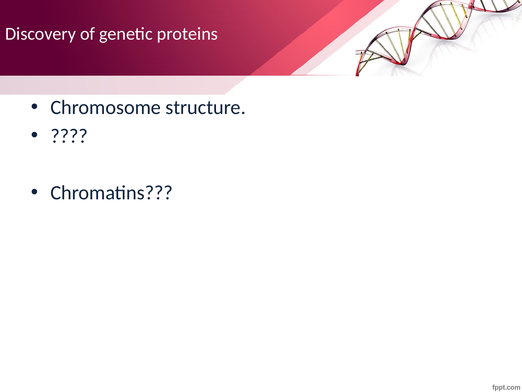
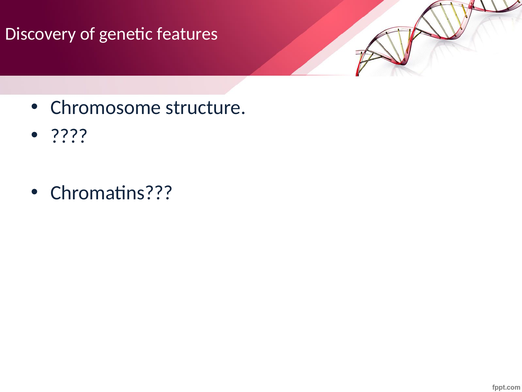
proteins: proteins -> features (187, 34)
